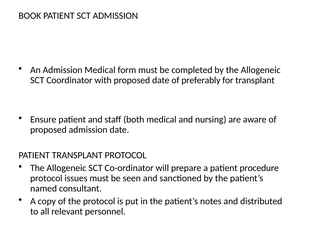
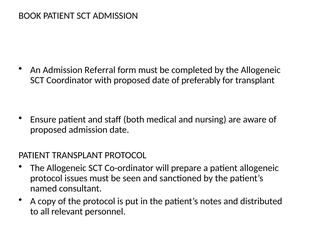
Admission Medical: Medical -> Referral (100, 70)
patient procedure: procedure -> allogeneic (259, 168)
